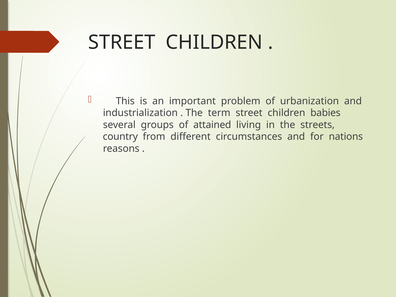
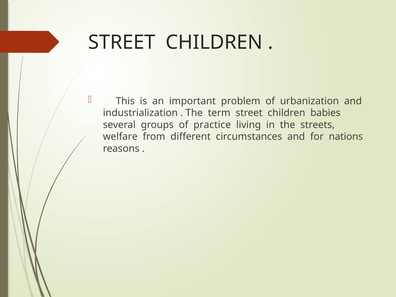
attained: attained -> practice (212, 125)
country: country -> welfare (120, 137)
